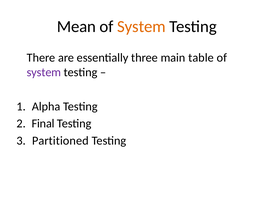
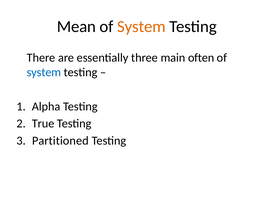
table: table -> often (201, 57)
system colour: purple -> blue (44, 72)
Final: Final -> True (43, 123)
